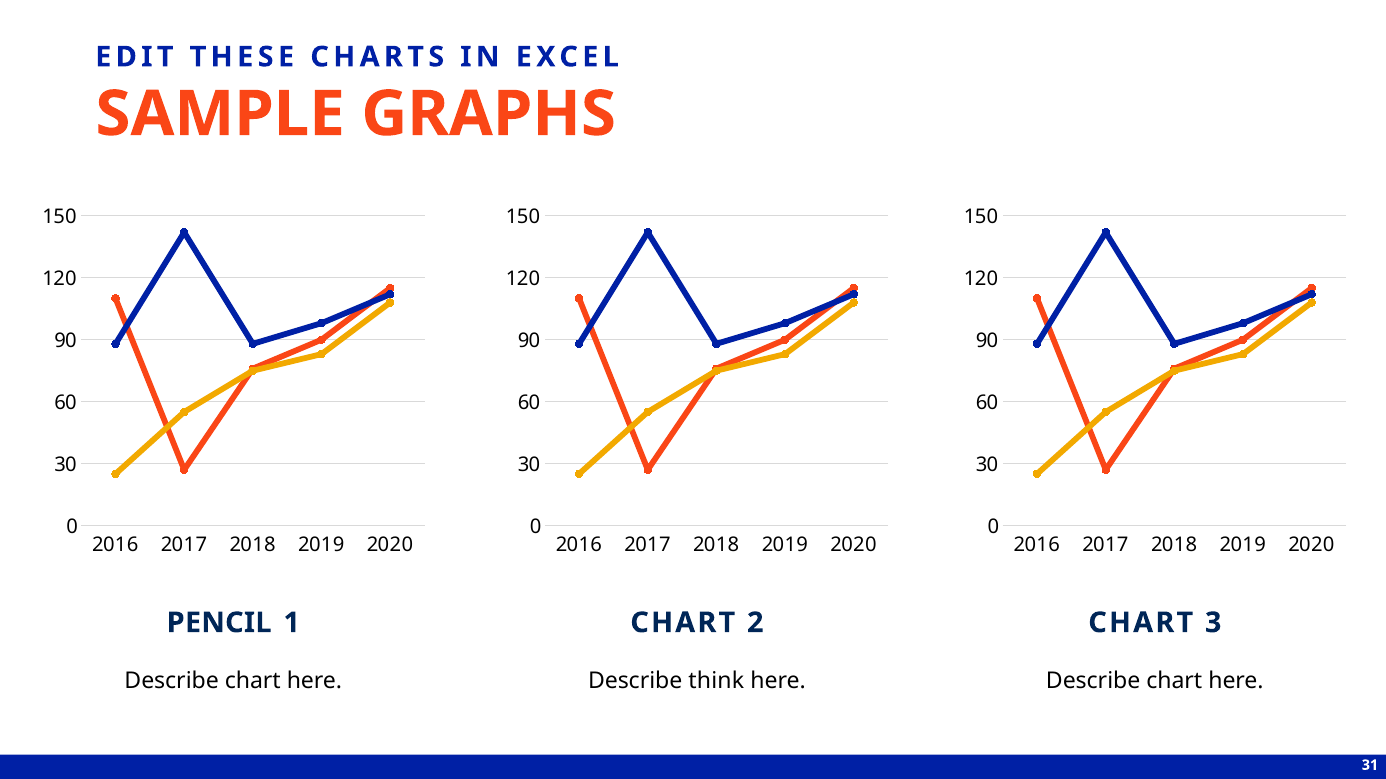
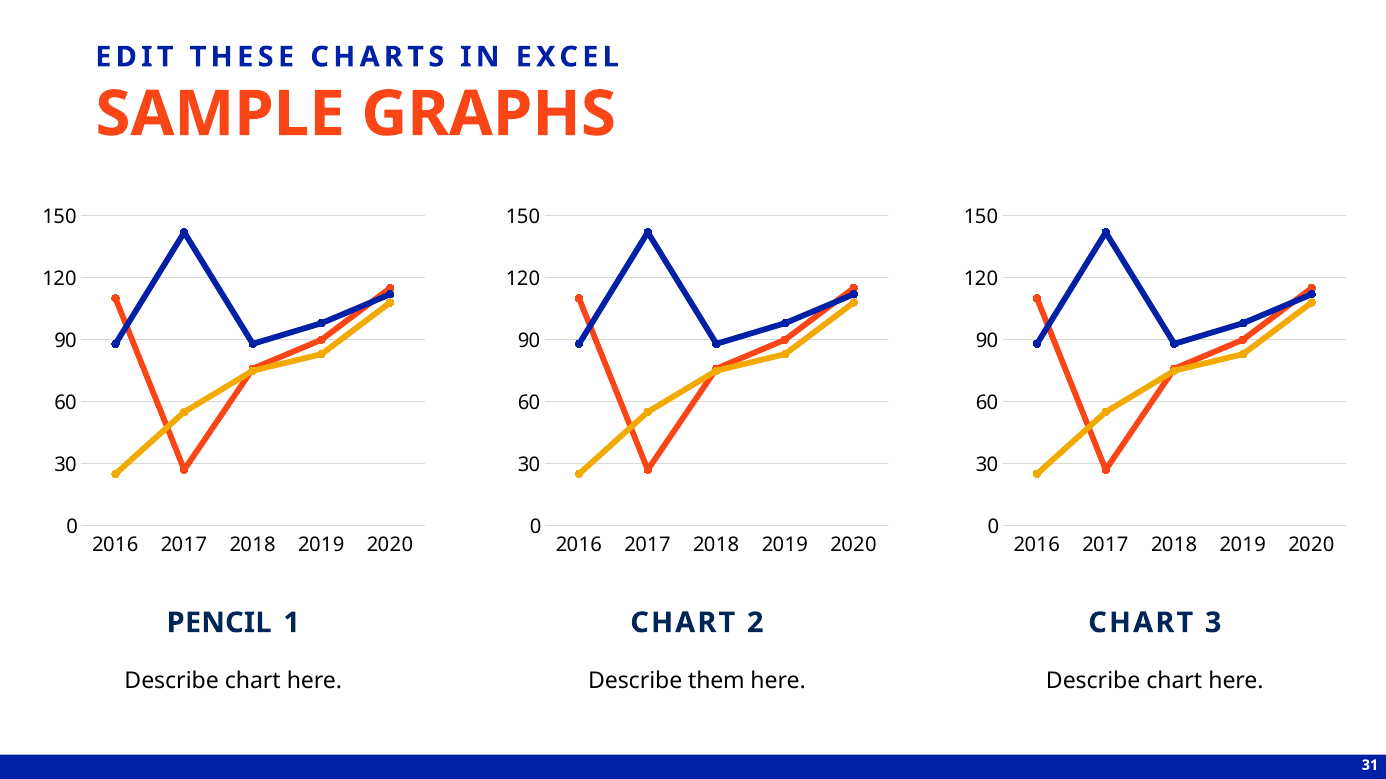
think: think -> them (716, 681)
